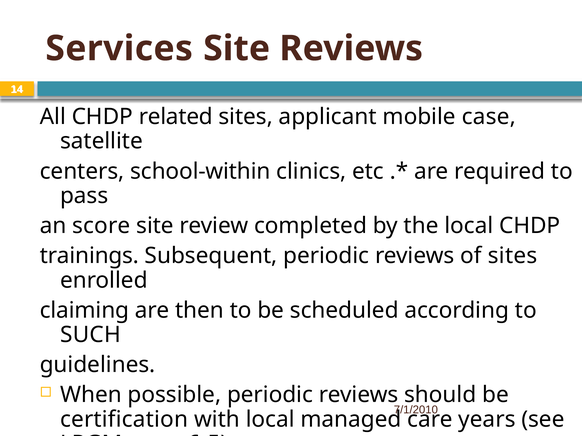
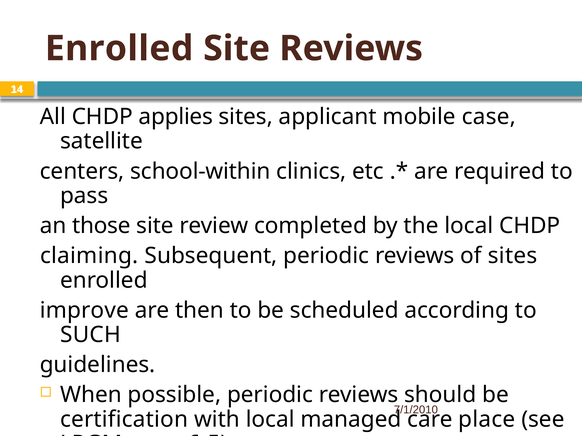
Services: Services -> Enrolled (119, 49)
related: related -> applies (176, 117)
score: score -> those (101, 226)
trainings: trainings -> claiming (89, 256)
claiming: claiming -> improve (84, 311)
years: years -> place (487, 420)
